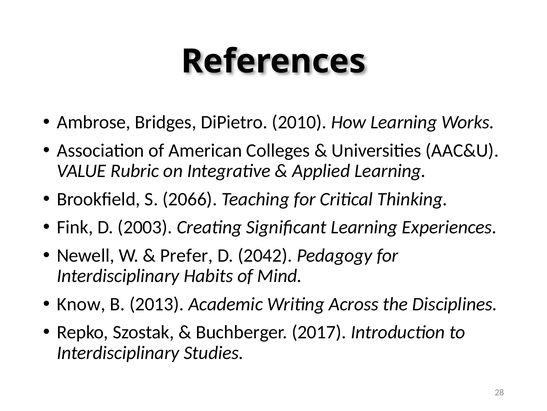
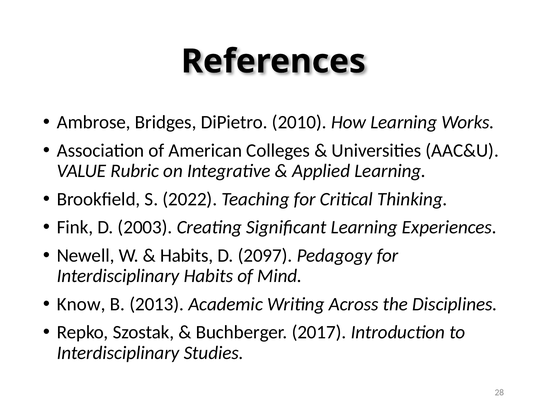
2066: 2066 -> 2022 (190, 199)
Prefer: Prefer -> Habits (187, 255)
2042: 2042 -> 2097 (265, 255)
